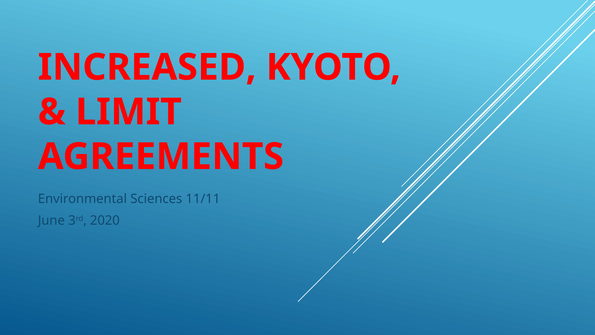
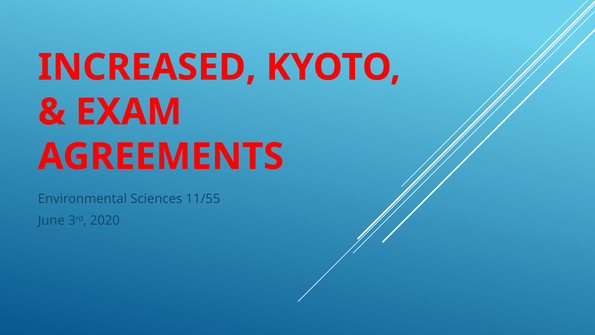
LIMIT: LIMIT -> EXAM (129, 112)
11/11: 11/11 -> 11/55 (203, 199)
